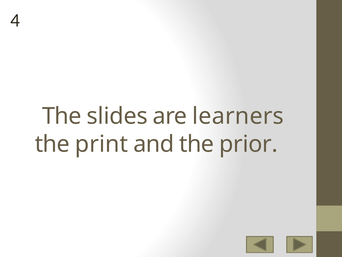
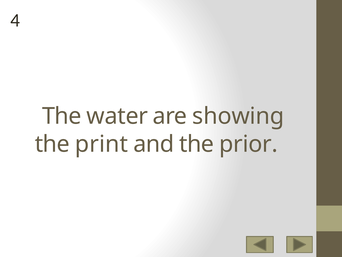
slides: slides -> water (117, 116)
learners: learners -> showing (238, 116)
